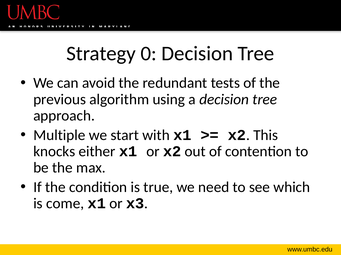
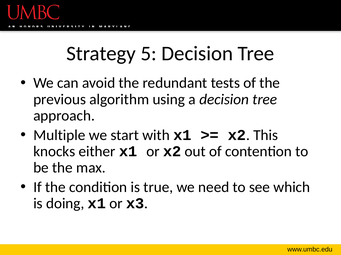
0: 0 -> 5 (149, 54)
come: come -> doing (65, 204)
